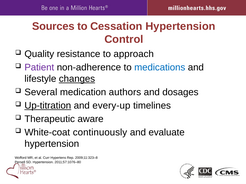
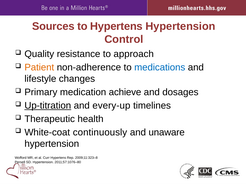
to Cessation: Cessation -> Hypertens (116, 26)
Patient colour: purple -> orange (39, 68)
changes underline: present -> none (77, 79)
Several: Several -> Primary (41, 92)
authors: authors -> achieve (125, 92)
aware: aware -> health (91, 119)
evaluate: evaluate -> unaware (167, 133)
